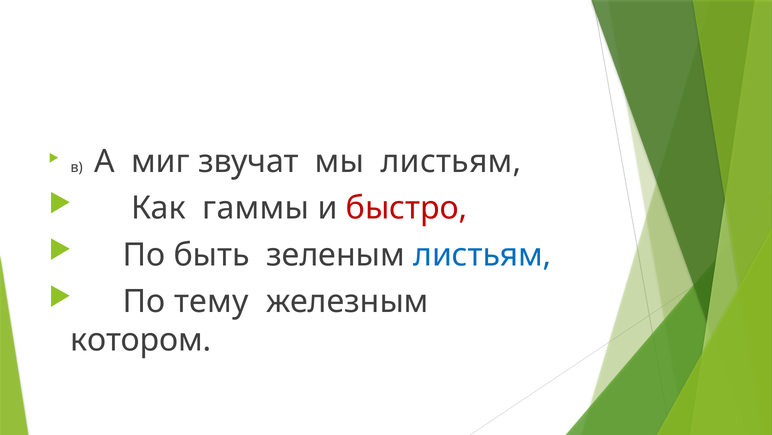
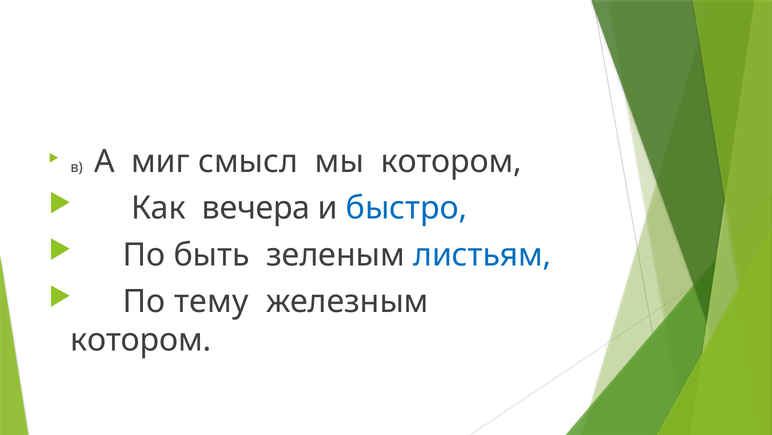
звучат: звучат -> смысл (248, 161)
мы листьям: листьям -> котором (451, 161)
гаммы: гаммы -> вечера (256, 208)
быстро colour: red -> blue (407, 208)
